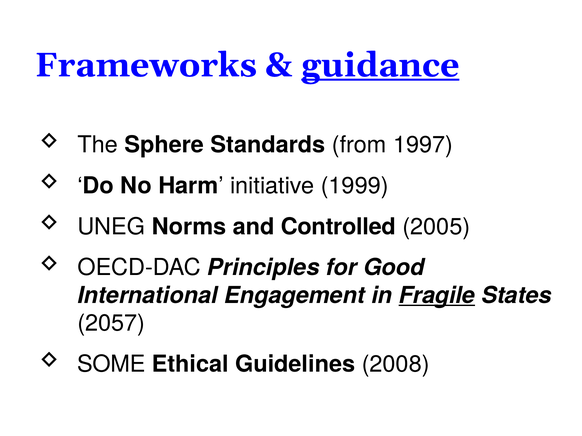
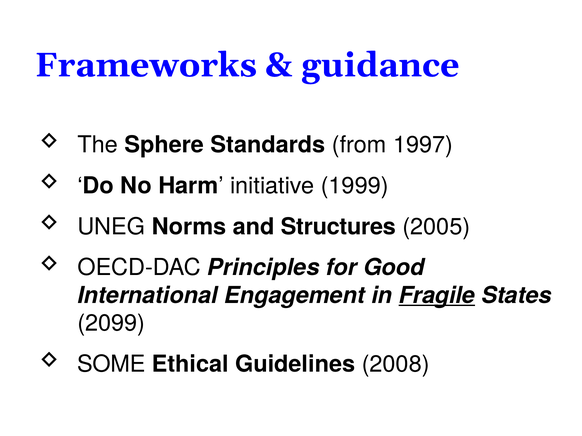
guidance underline: present -> none (380, 65)
Controlled: Controlled -> Structures (338, 227)
2057: 2057 -> 2099 (111, 324)
